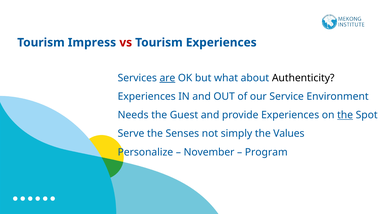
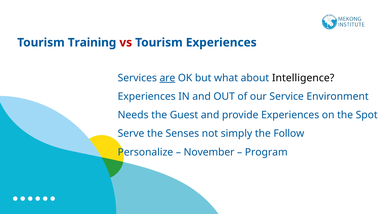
Impress: Impress -> Training (92, 42)
Authenticity: Authenticity -> Intelligence (303, 78)
the underline: present -> none (345, 115)
Values: Values -> Follow (289, 133)
